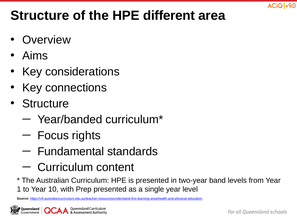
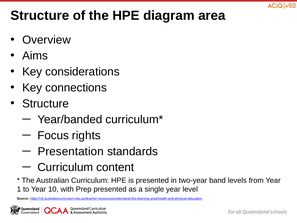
different: different -> diagram (169, 16)
Fundamental: Fundamental -> Presentation (71, 151)
